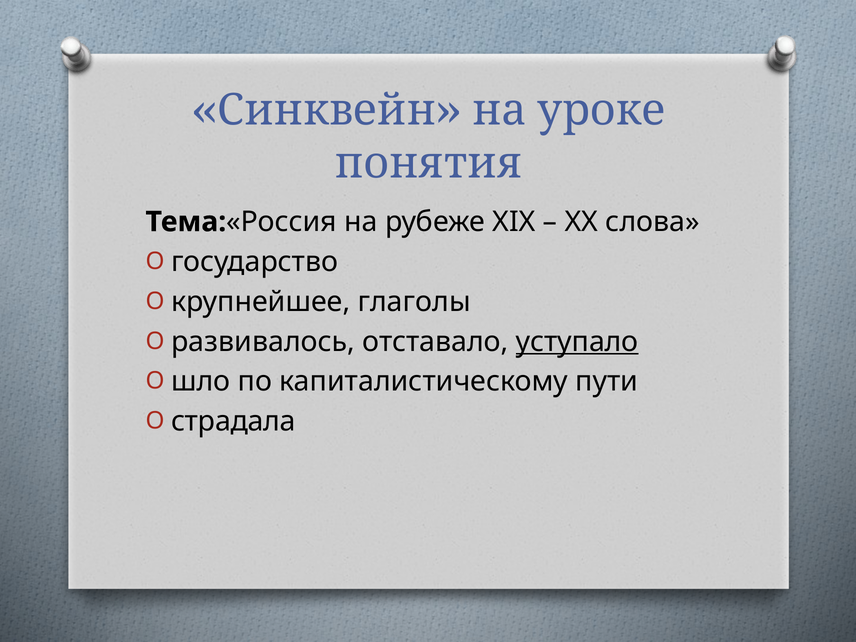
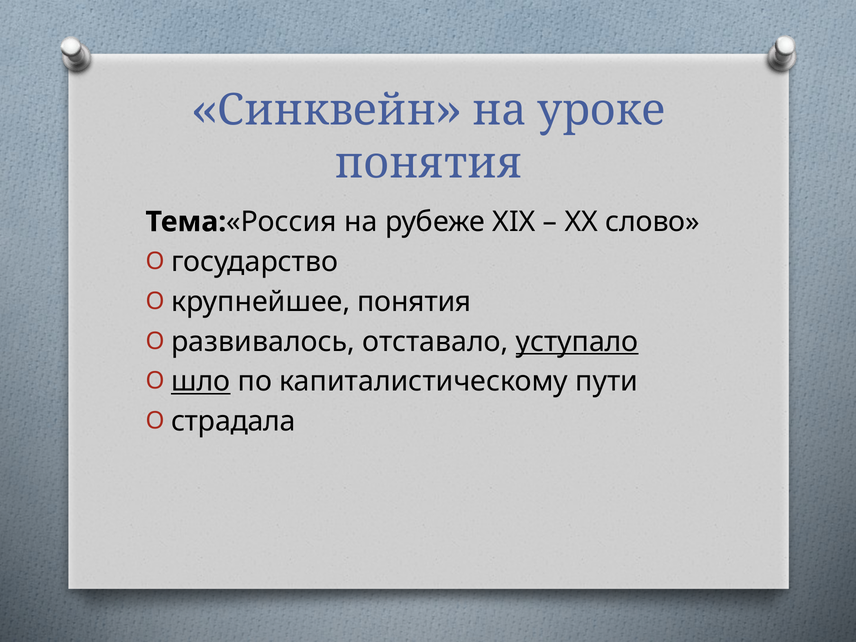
слова: слова -> слово (653, 222)
крупнейшее глаголы: глаголы -> понятия (414, 302)
шло underline: none -> present (201, 382)
